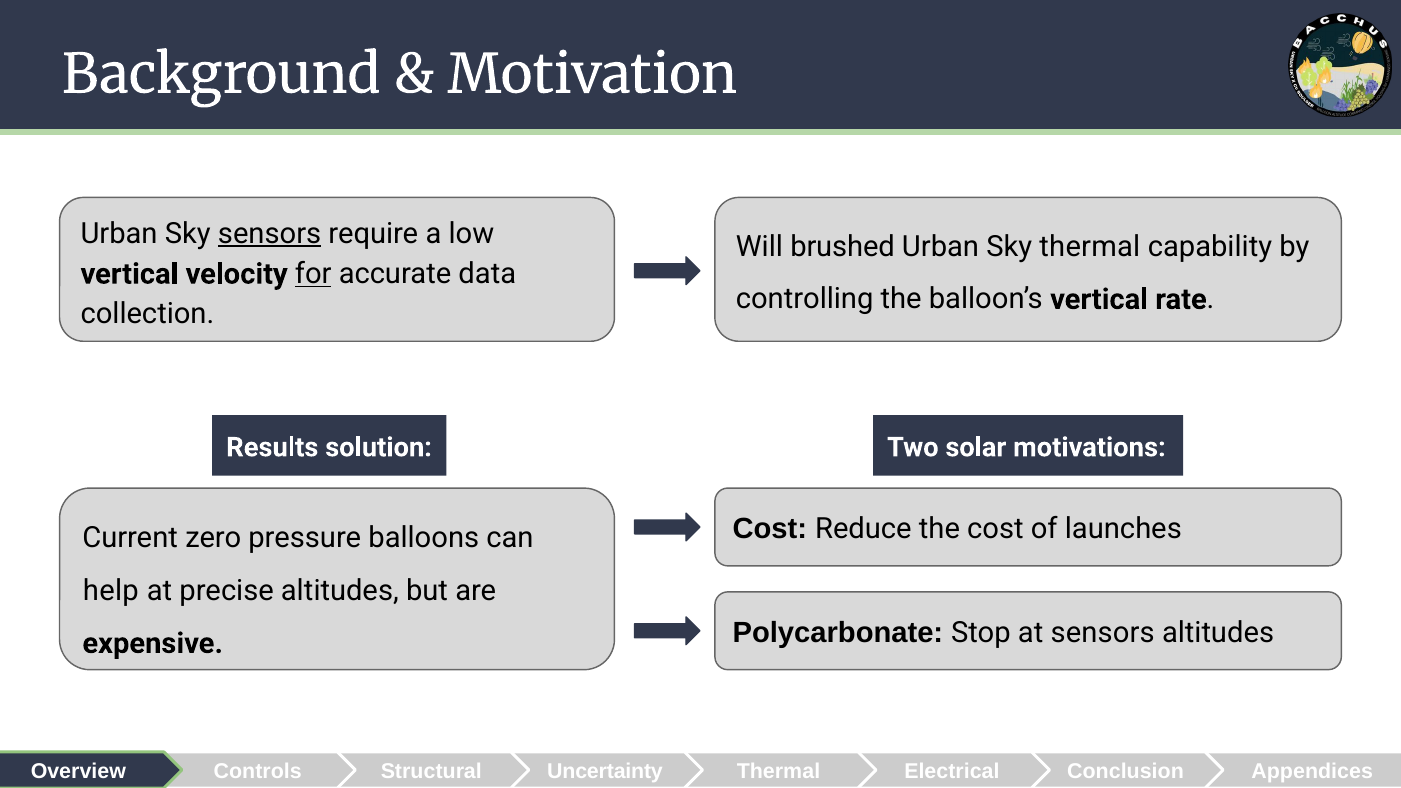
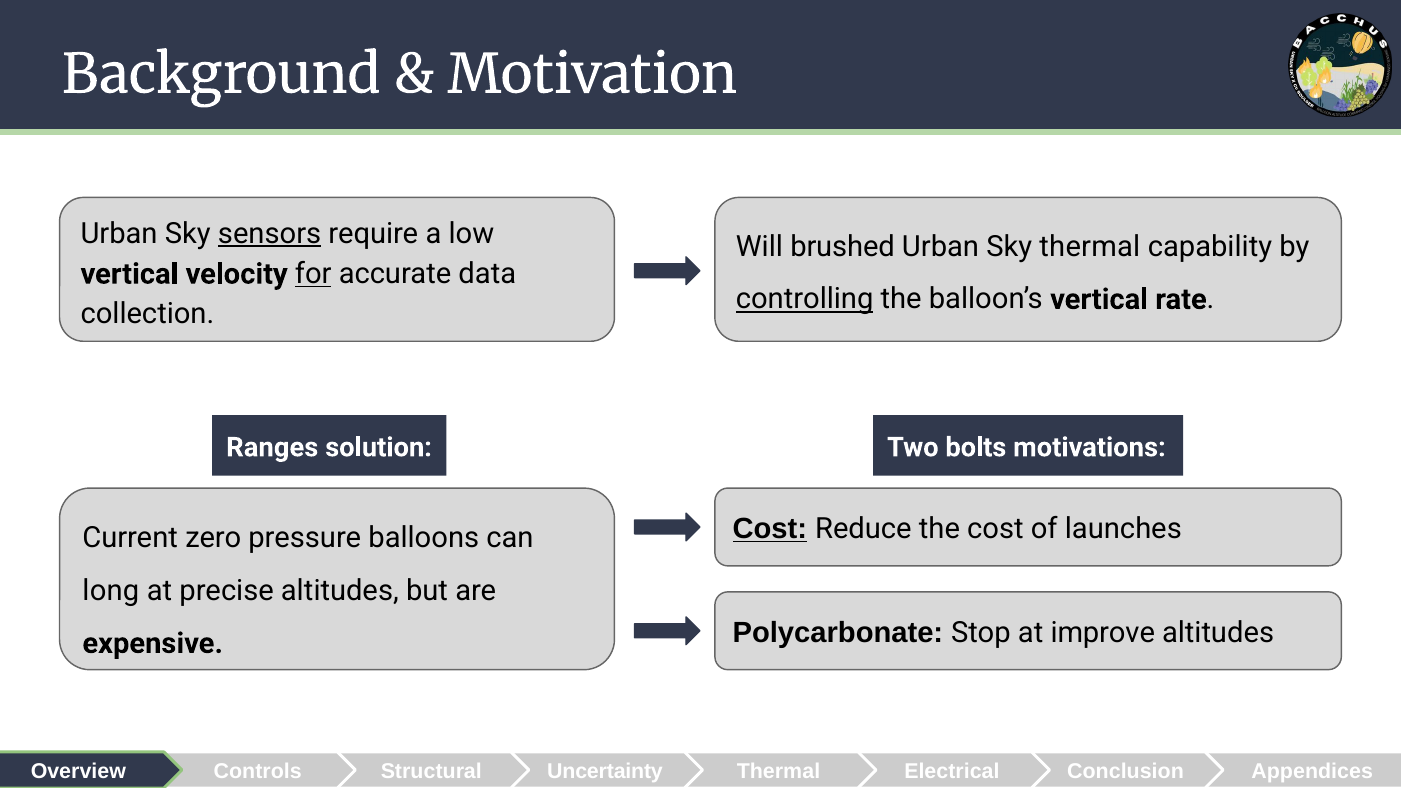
controlling underline: none -> present (805, 299)
Results: Results -> Ranges (272, 447)
solar: solar -> bolts (976, 447)
Cost underline: none -> present (770, 529)
help: help -> long (111, 591)
at sensors: sensors -> improve (1103, 633)
